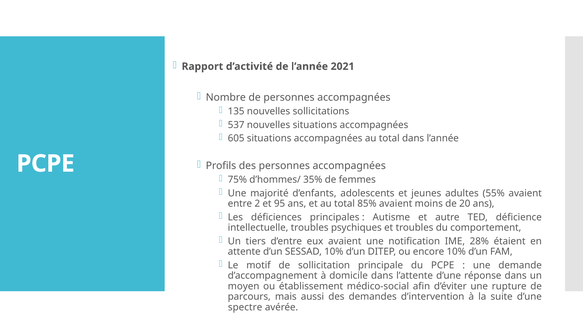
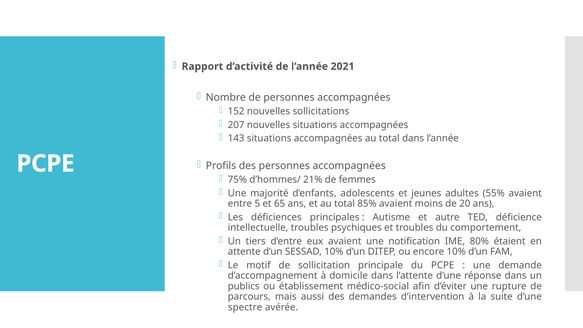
135: 135 -> 152 (236, 111)
537: 537 -> 207 (236, 125)
605: 605 -> 143 (236, 138)
35%: 35% -> 21% (313, 180)
2: 2 -> 5 (257, 204)
95: 95 -> 65 (280, 204)
28%: 28% -> 80% (479, 241)
moyen: moyen -> publics (244, 286)
